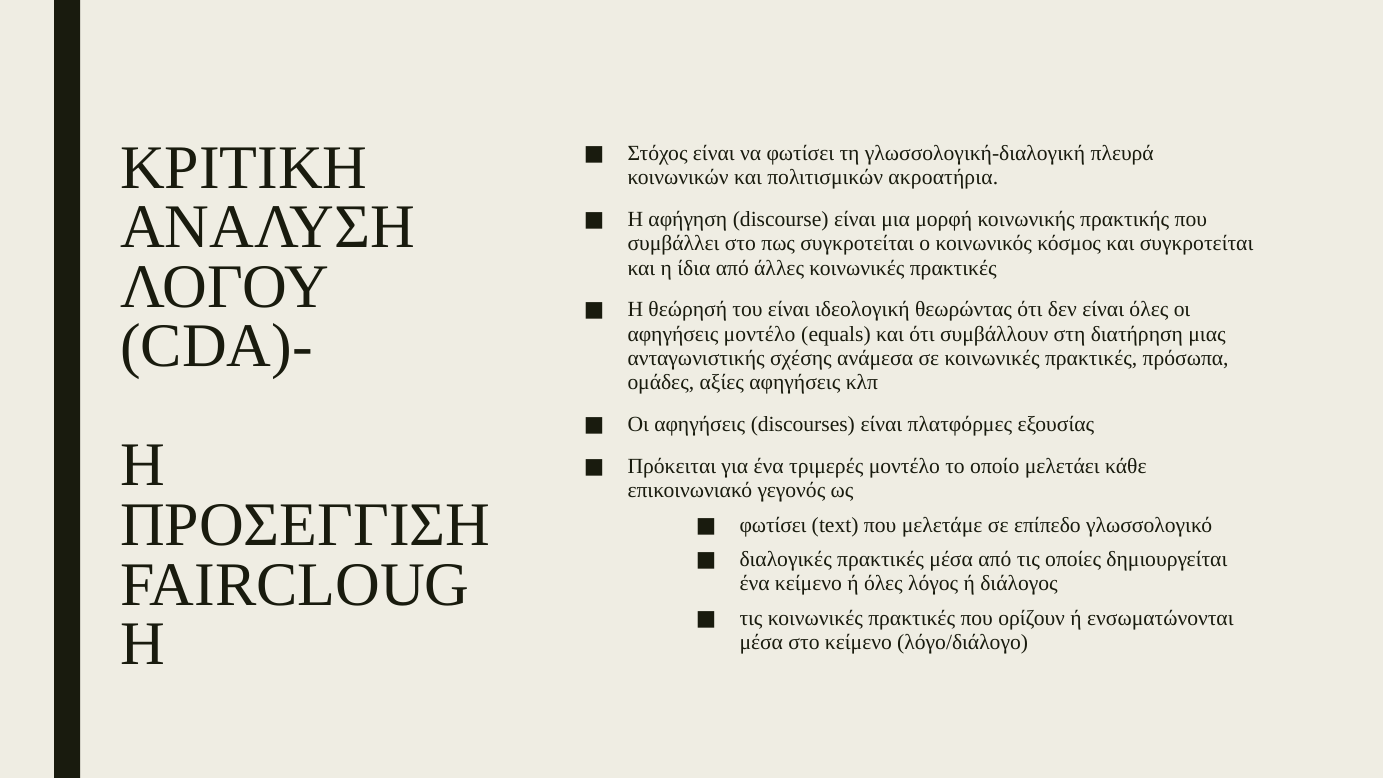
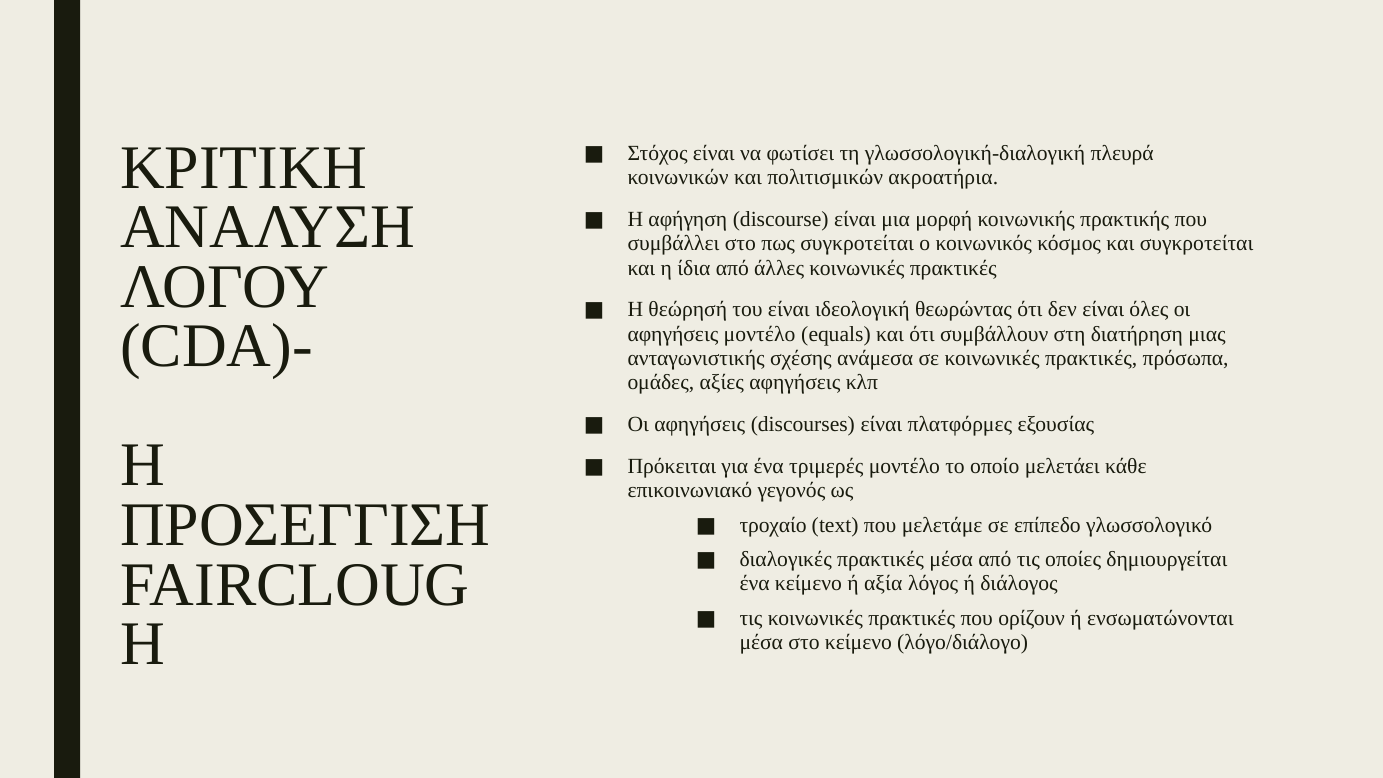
φωτίσει: φωτίσει -> τροχαίο (773, 525)
ή όλες: όλες -> αξία (883, 584)
